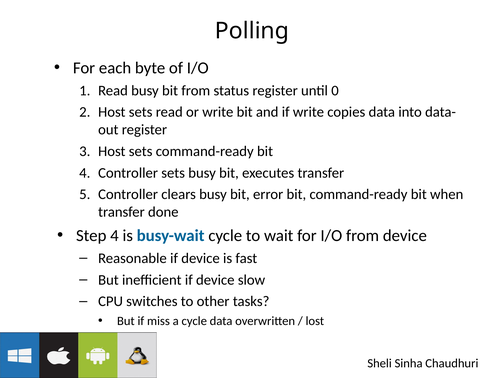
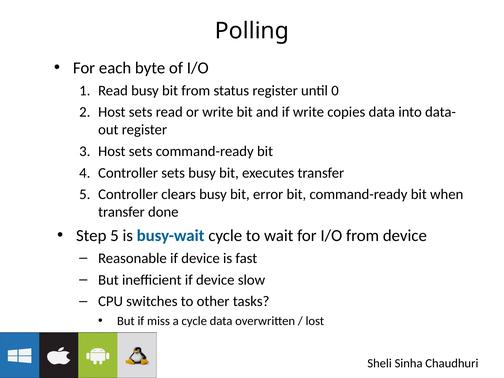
Step 4: 4 -> 5 (114, 236)
